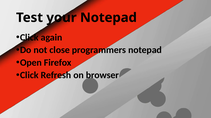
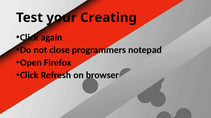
your Notepad: Notepad -> Creating (108, 18)
